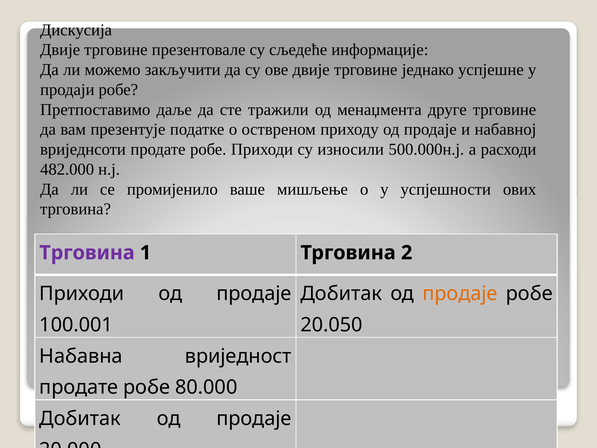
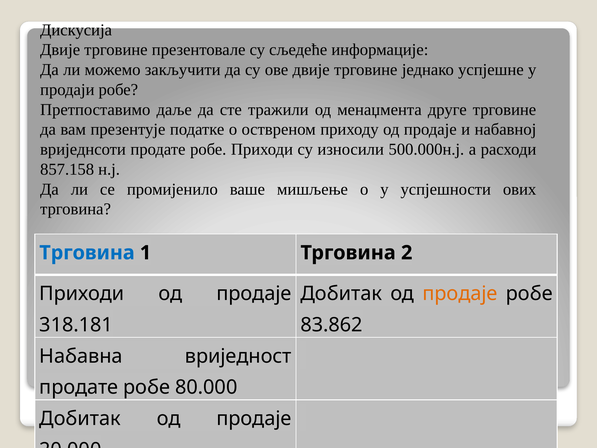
482.000: 482.000 -> 857.158 (67, 169)
Трговина colour: purple -> blue (87, 253)
100.001: 100.001 -> 318.181 (76, 325)
20.050: 20.050 -> 83.862 (332, 325)
